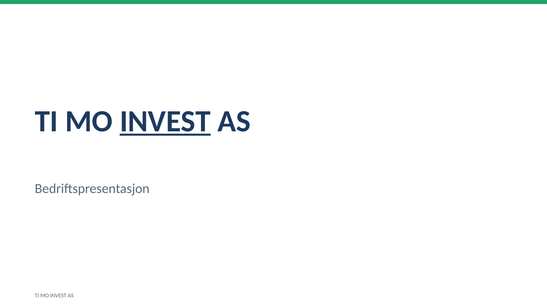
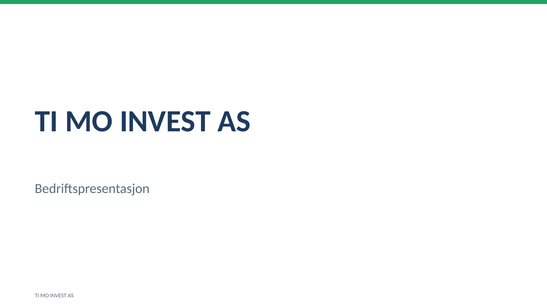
INVEST underline: present -> none (165, 121)
